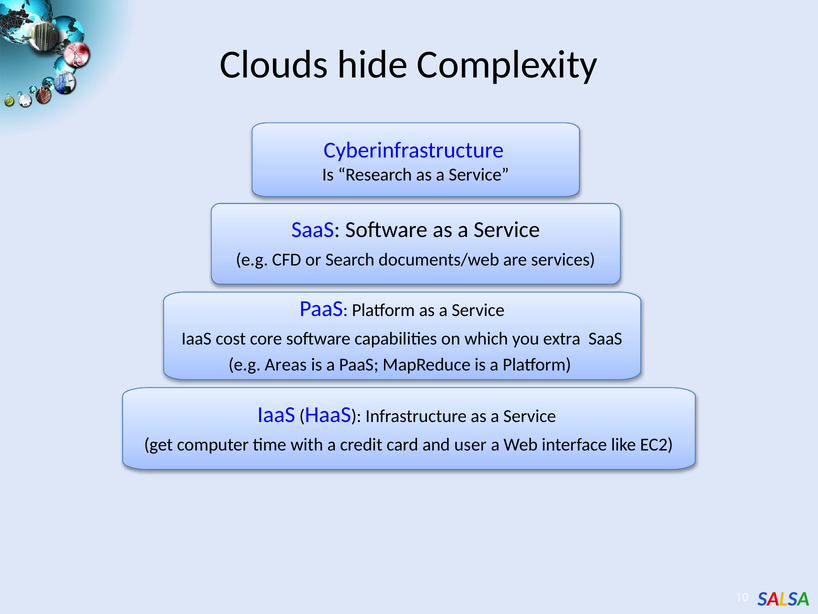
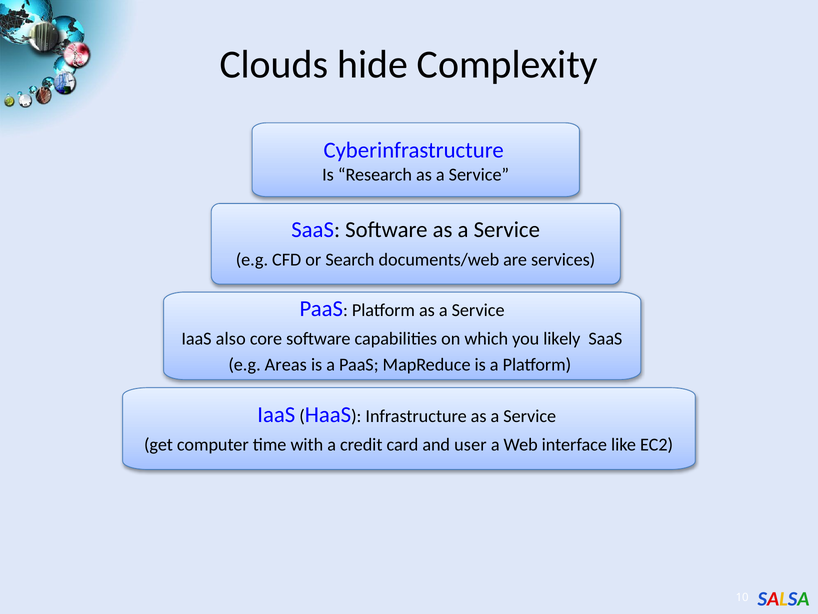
cost: cost -> also (231, 339)
extra: extra -> likely (562, 339)
